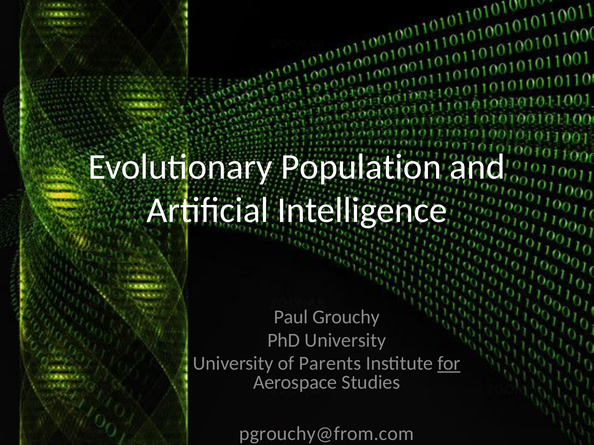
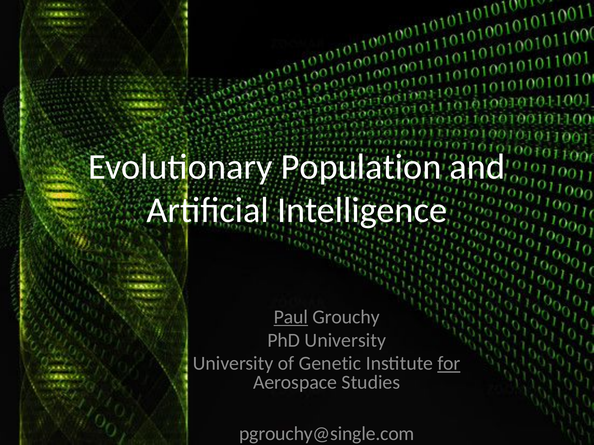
Paul underline: none -> present (291, 317)
Parents: Parents -> Genetic (330, 364)
pgrouchy@from.com: pgrouchy@from.com -> pgrouchy@single.com (327, 434)
